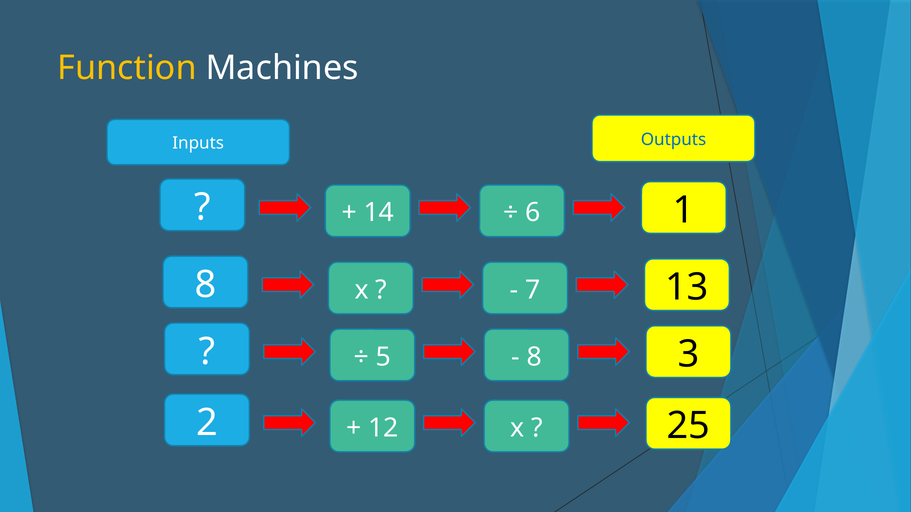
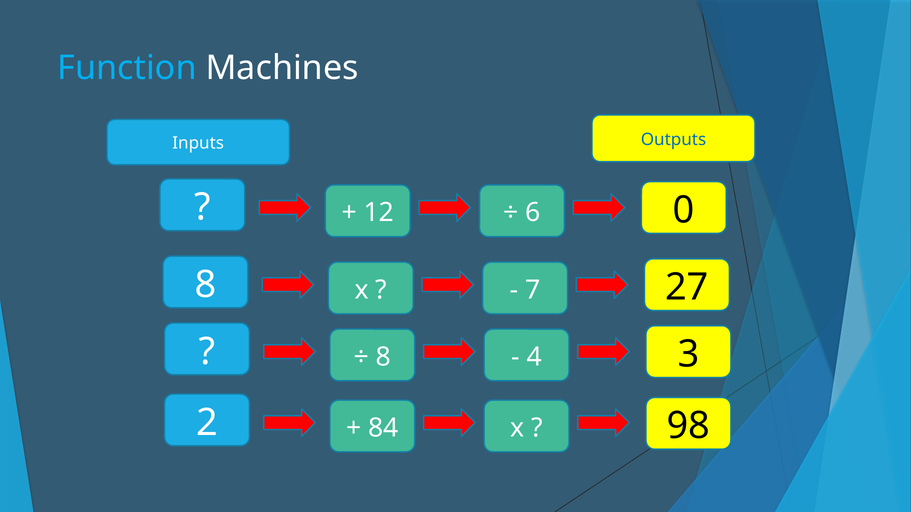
Function colour: yellow -> light blue (127, 68)
14: 14 -> 12 (379, 213)
1: 1 -> 0 (684, 210)
13: 13 -> 27 (687, 288)
5: 5 -> 8 (383, 357)
8: 8 -> 4 (534, 357)
12: 12 -> 84 (383, 428)
25: 25 -> 98 (688, 426)
